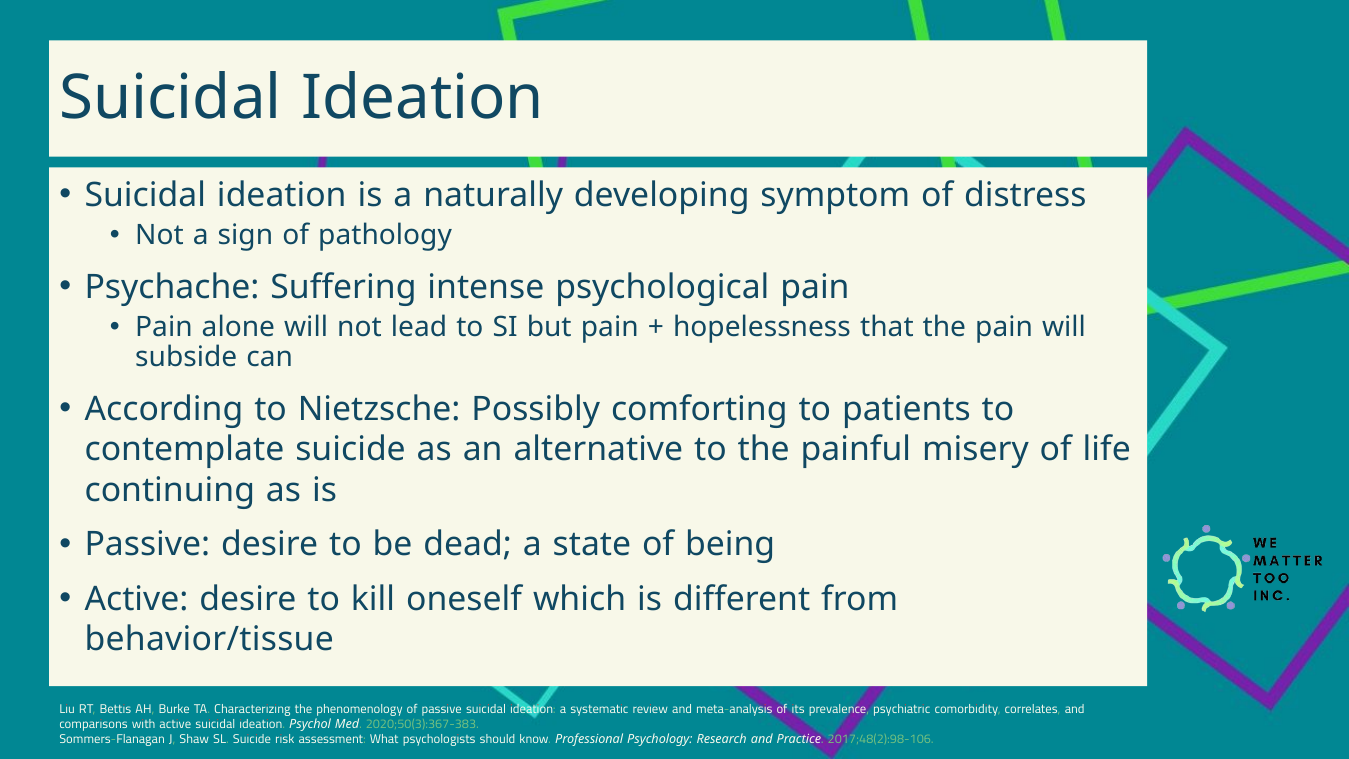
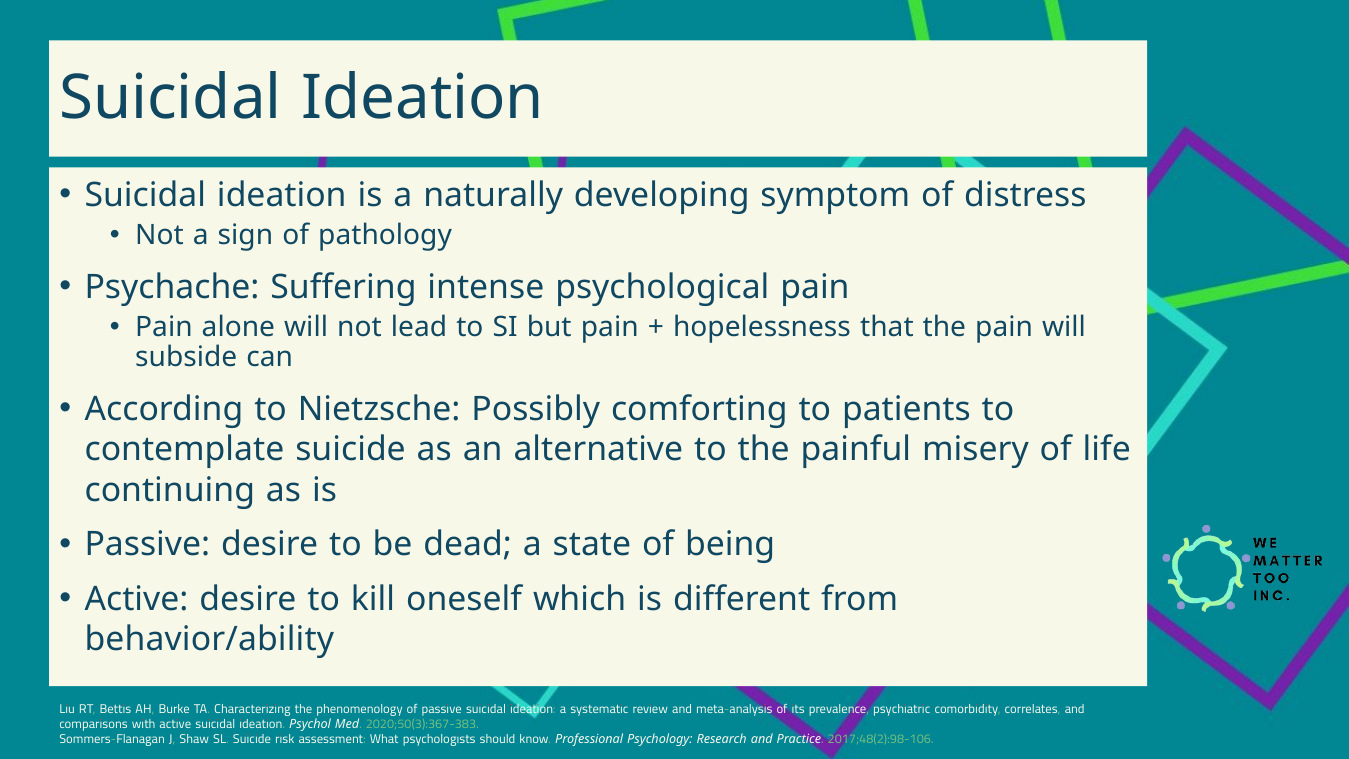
behavior/tissue: behavior/tissue -> behavior/ability (209, 640)
